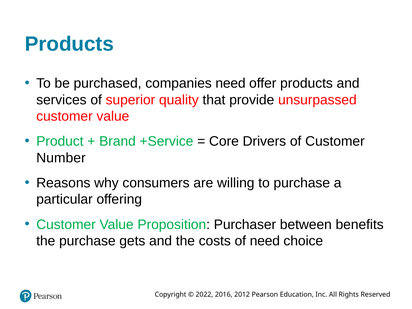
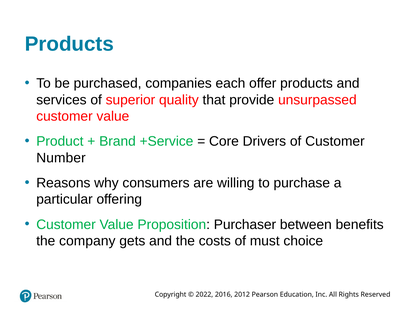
companies need: need -> each (230, 83)
the purchase: purchase -> company (87, 241)
of need: need -> must (265, 241)
